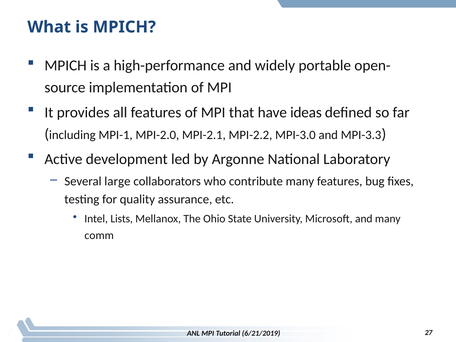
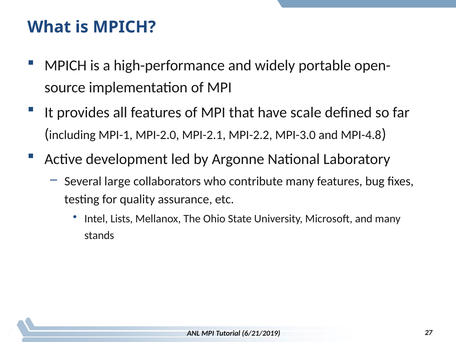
ideas: ideas -> scale (306, 112)
MPI-3.3: MPI-3.3 -> MPI-4.8 (361, 135)
comm: comm -> stands (99, 235)
